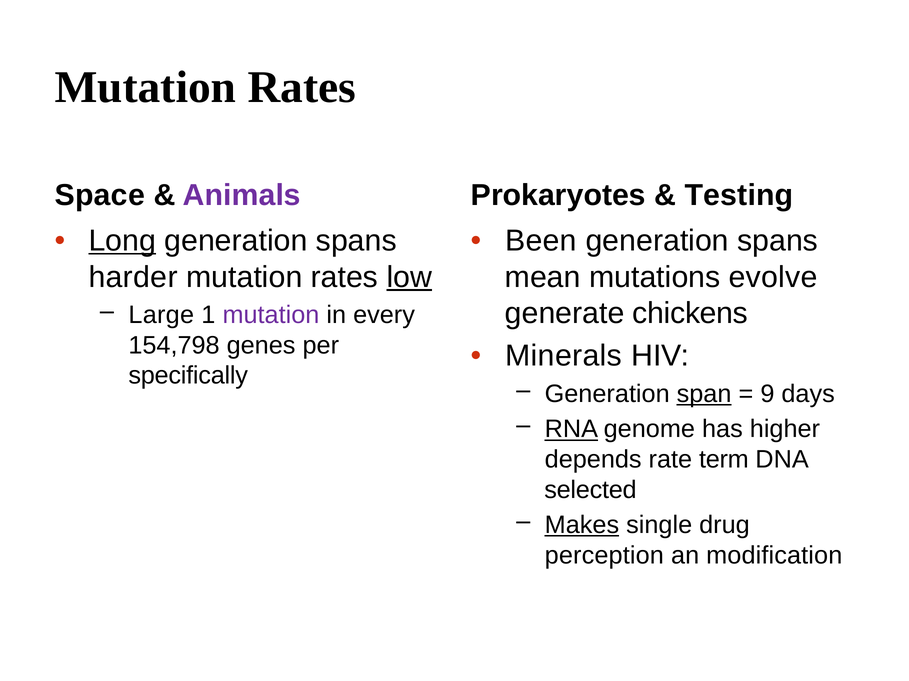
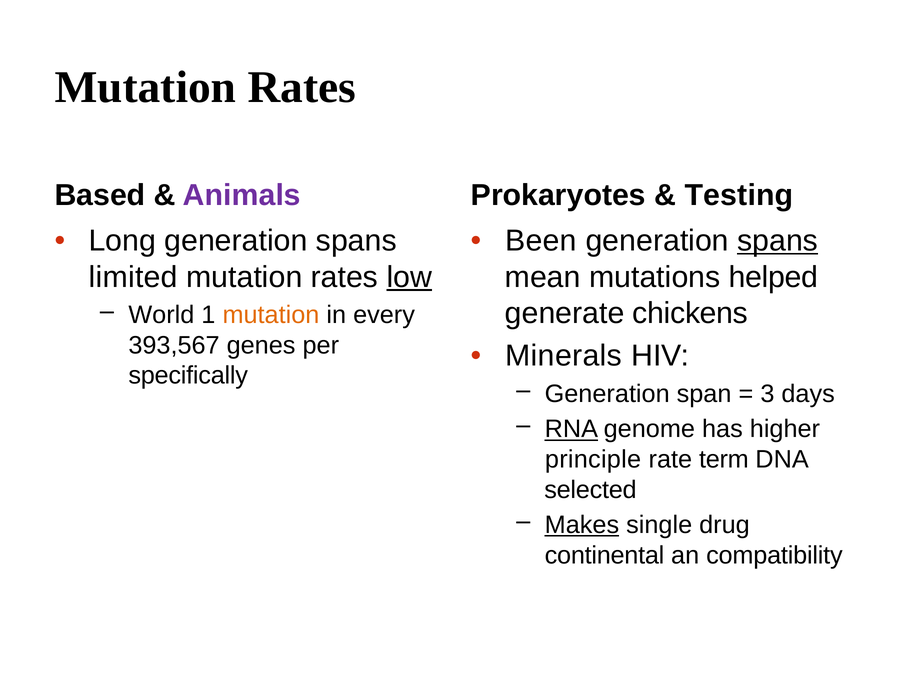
Space: Space -> Based (100, 196)
Long underline: present -> none (122, 241)
spans underline: none -> present (778, 241)
harder: harder -> limited (133, 277)
evolve: evolve -> helped (774, 277)
Large: Large -> World (161, 315)
mutation colour: purple -> orange (271, 315)
154,798: 154,798 -> 393,567 (174, 346)
span underline: present -> none (704, 394)
9: 9 -> 3 (767, 394)
depends: depends -> principle (593, 460)
perception: perception -> continental (605, 556)
modification: modification -> compatibility (774, 556)
